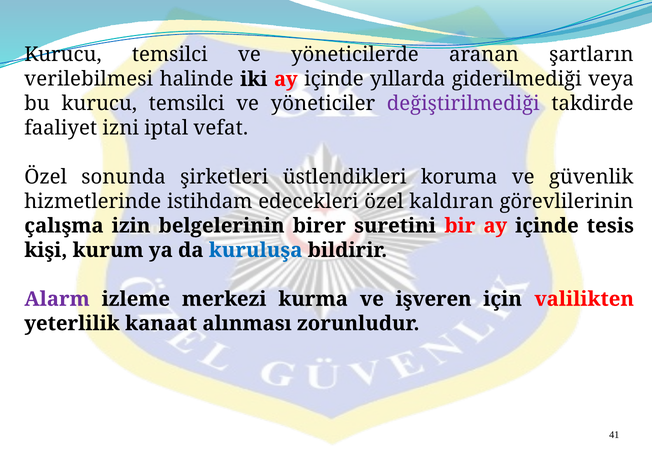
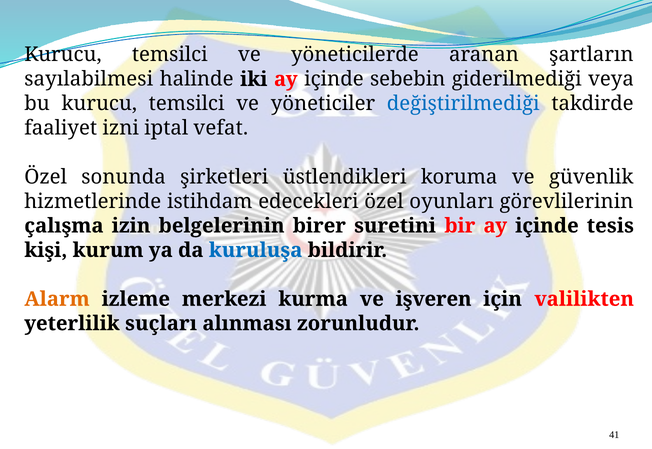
verilebilmesi: verilebilmesi -> sayılabilmesi (89, 79)
yıllarda: yıllarda -> sebebin (408, 79)
değiştirilmediği colour: purple -> blue (463, 104)
kaldıran: kaldıran -> oyunları (452, 202)
Alarm colour: purple -> orange (57, 299)
kanaat: kanaat -> suçları (161, 324)
